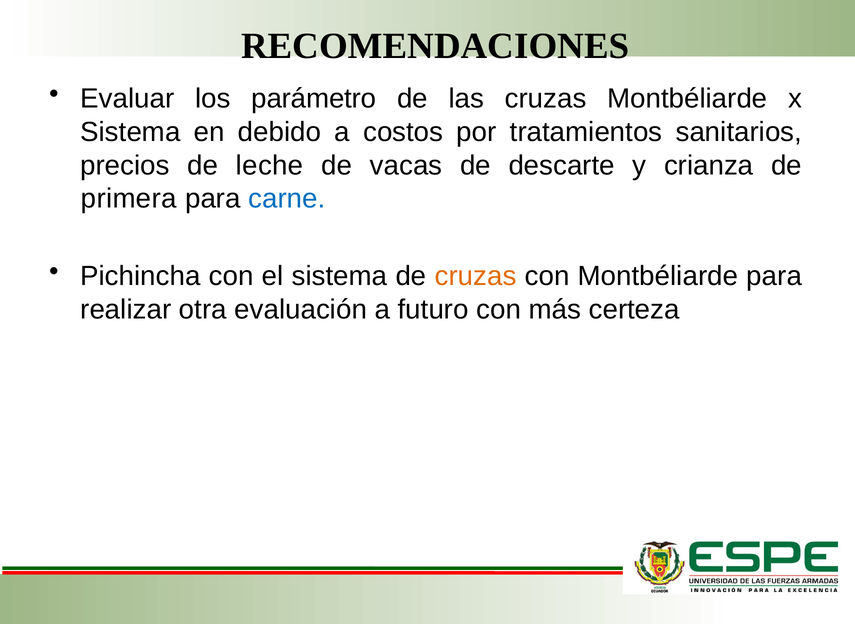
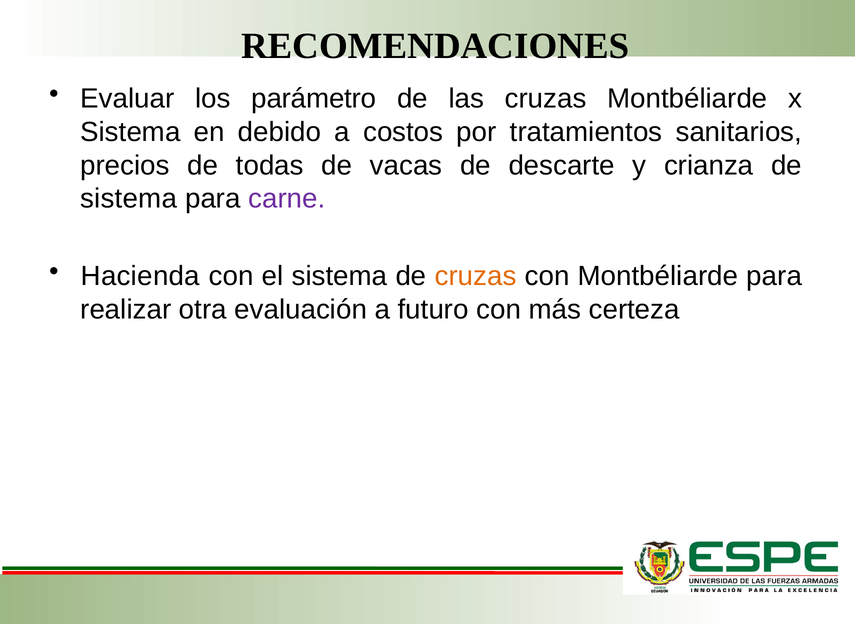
leche: leche -> todas (270, 165)
primera: primera -> sistema (129, 199)
carne colour: blue -> purple (287, 199)
Pichincha: Pichincha -> Hacienda (140, 276)
